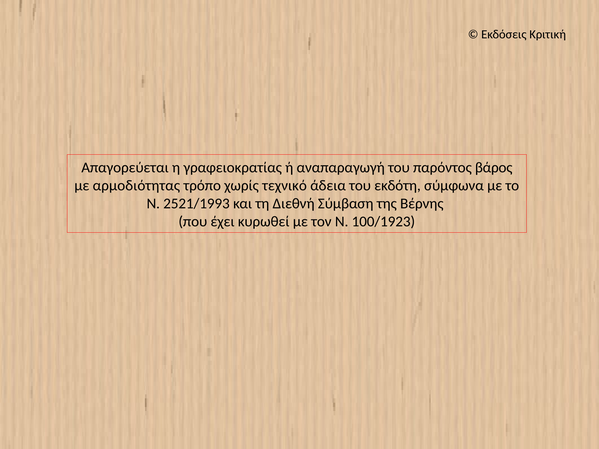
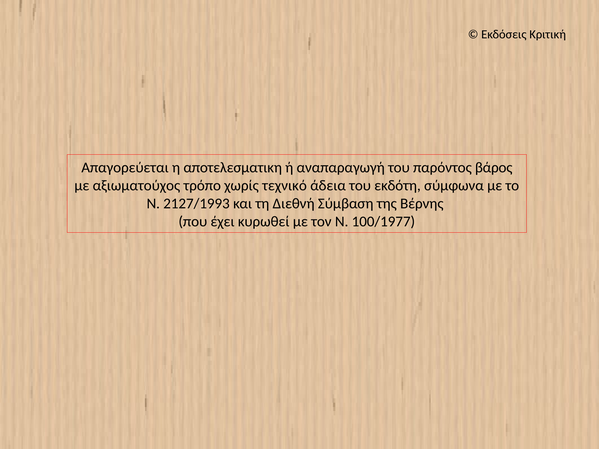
γραφειοκρατίας: γραφειοκρατίας -> αποτελεσματικη (233, 168)
αρμοδιότητας: αρμοδιότητας -> αξιωματούχος (136, 186)
2521/1993: 2521/1993 -> 2127/1993 (197, 204)
100/1923: 100/1923 -> 100/1977 (383, 222)
